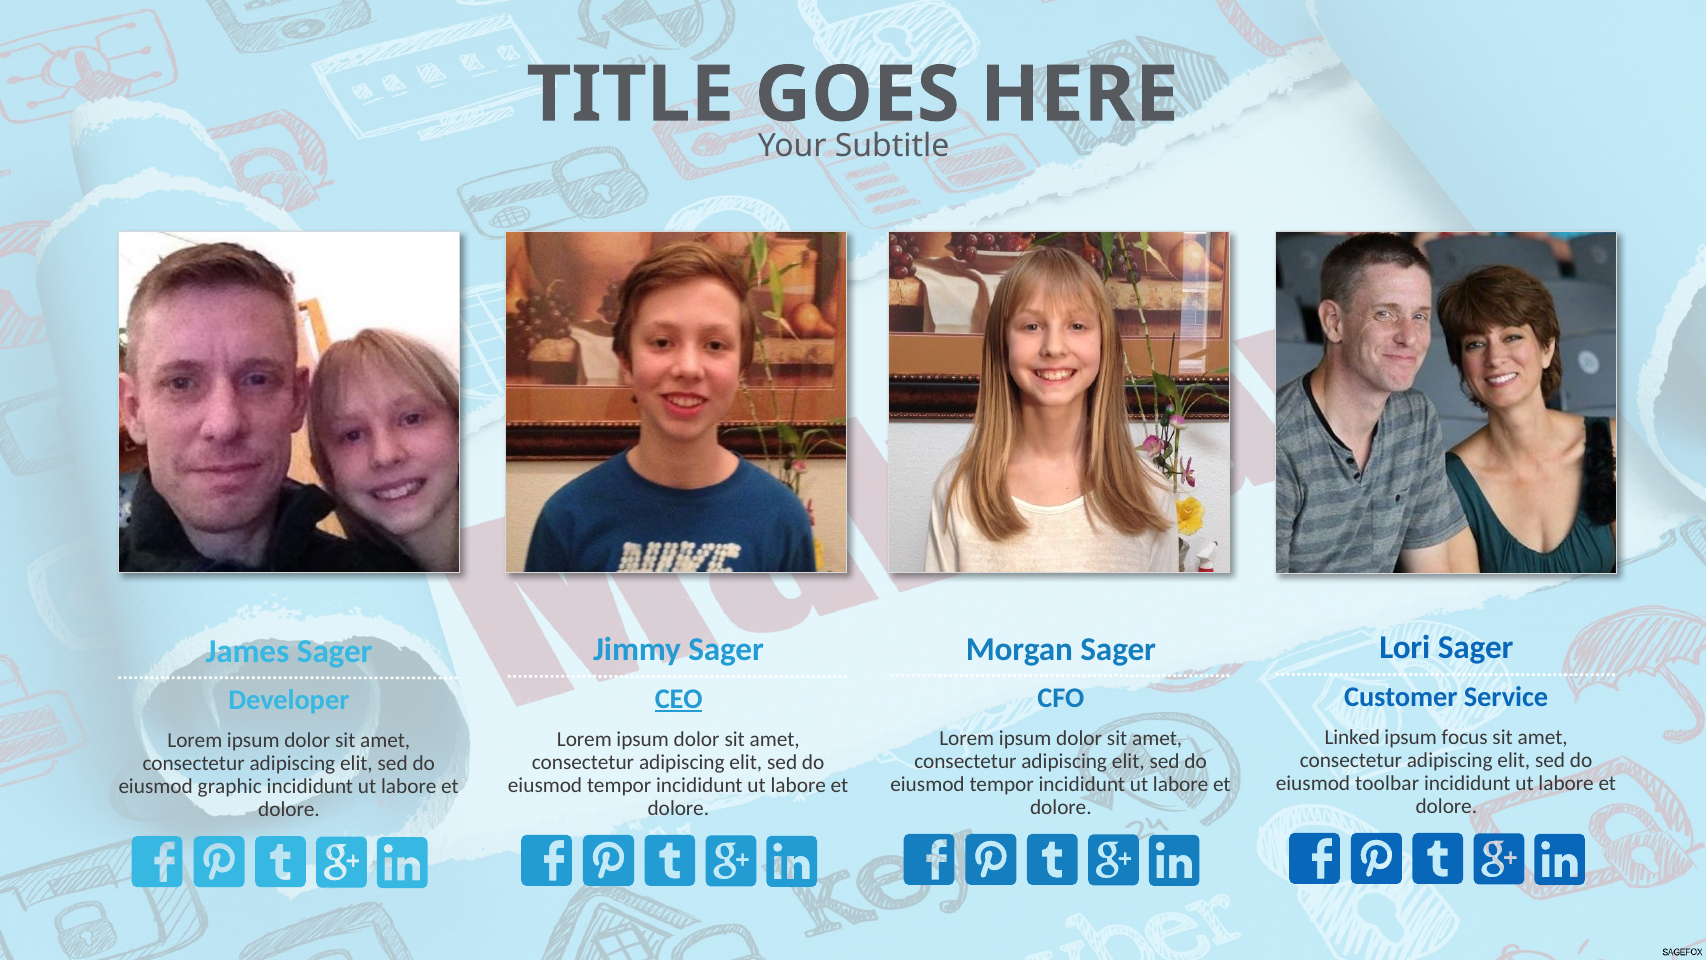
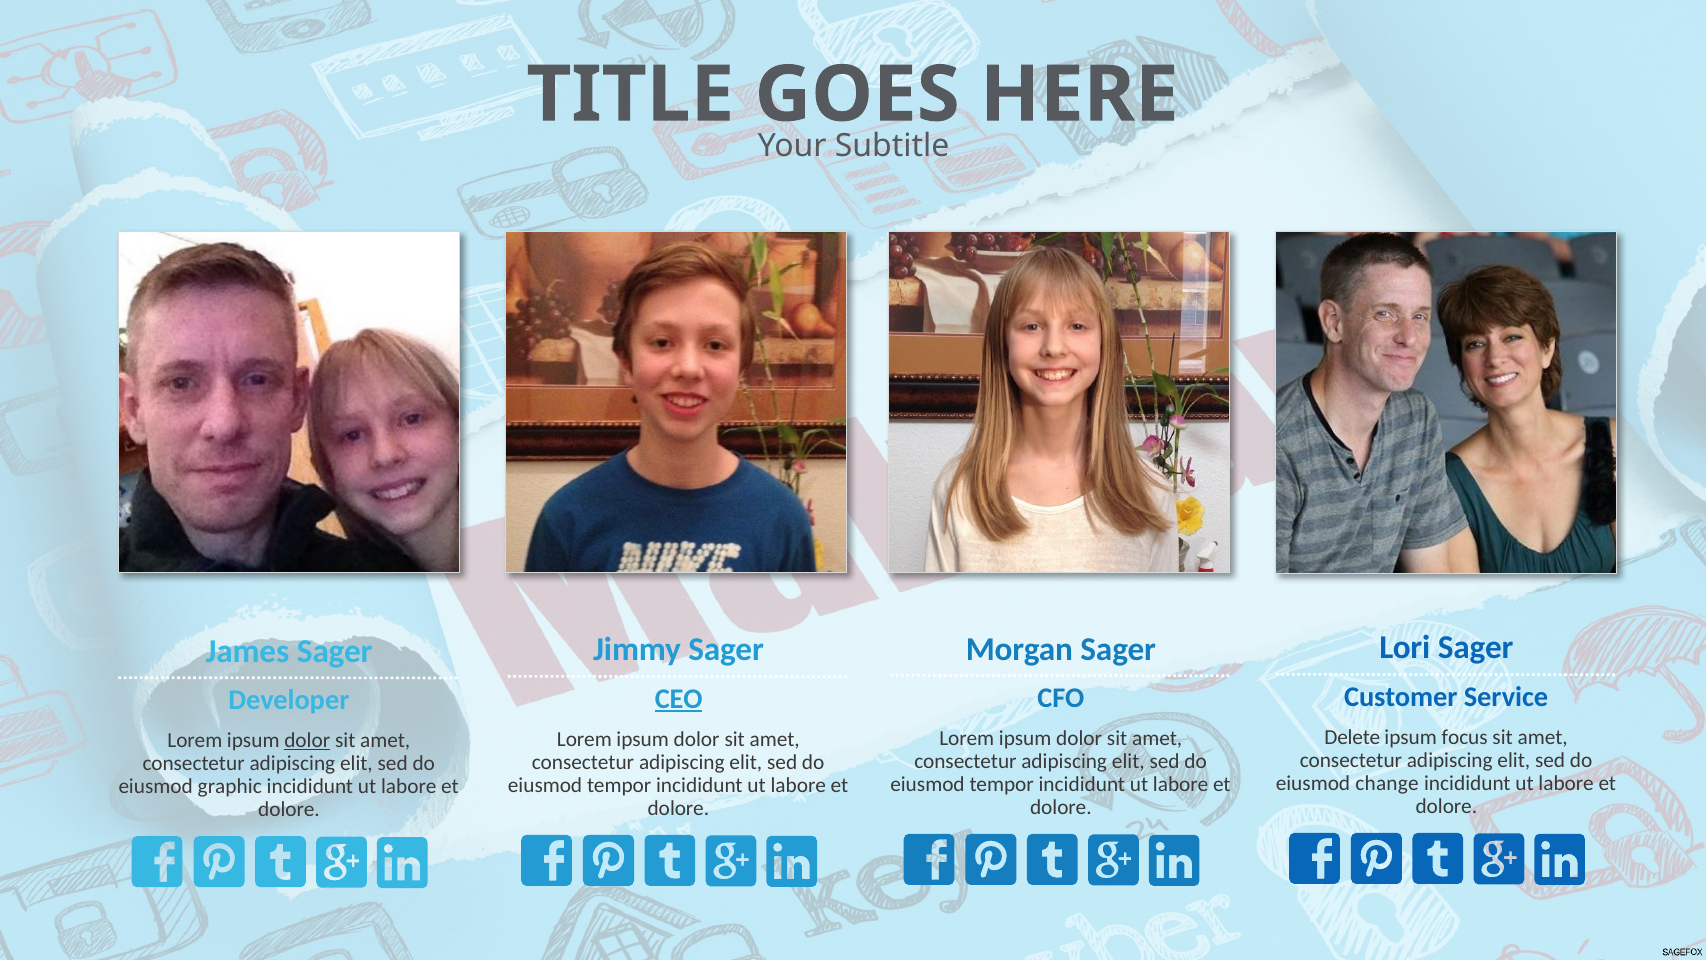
Linked: Linked -> Delete (1352, 737)
dolor underline: none -> present (307, 740)
toolbar: toolbar -> change (1387, 783)
